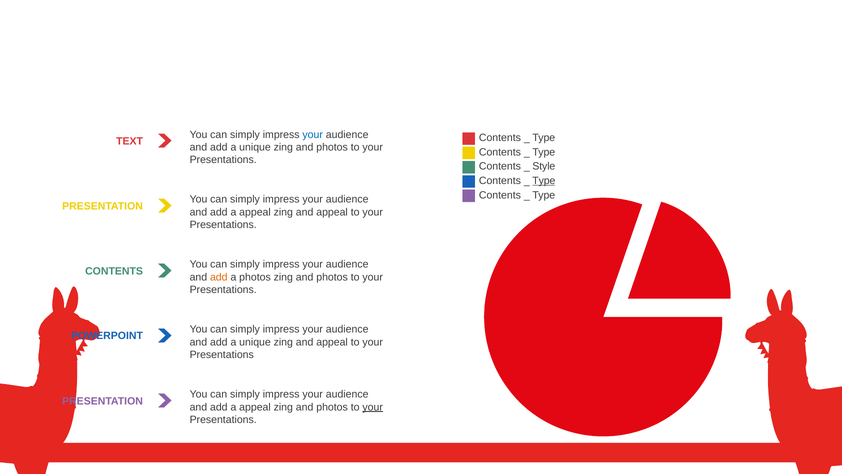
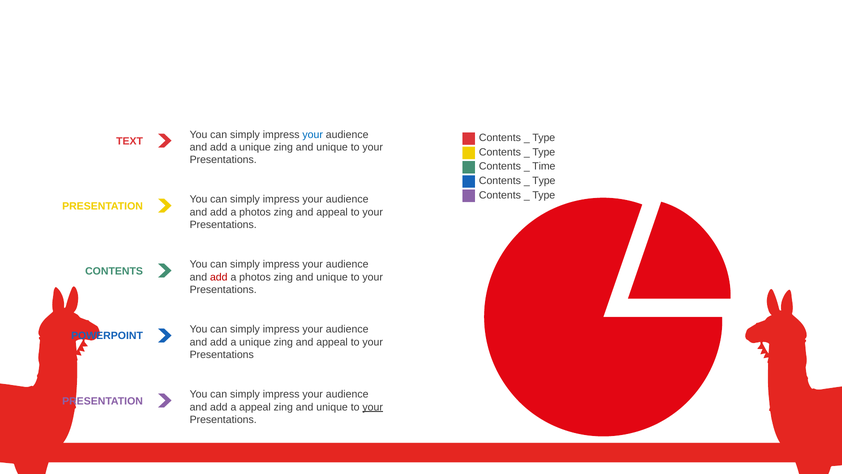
unique zing and photos: photos -> unique (332, 147)
Style: Style -> Time (544, 166)
Type underline: present -> none (544, 181)
appeal: appeal -> photos (255, 212)
add colour: orange -> red (219, 277)
photos: photos -> unique (332, 277)
photos: photos -> unique (332, 407)
